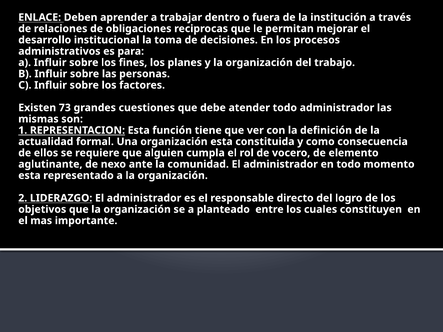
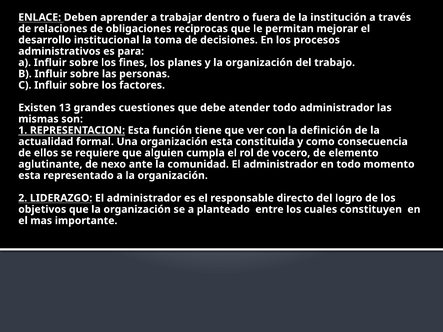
73: 73 -> 13 (65, 108)
